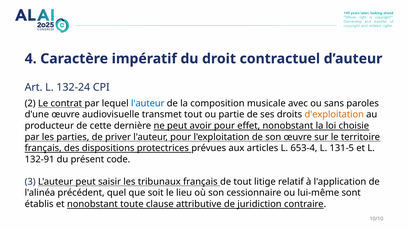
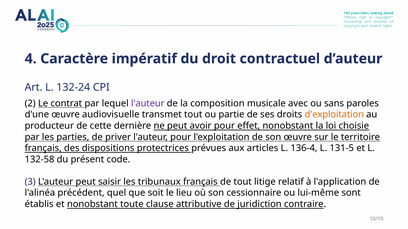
l'auteur colour: blue -> purple (148, 104)
653-4: 653-4 -> 136-4 (304, 148)
132-91: 132-91 -> 132-58 (40, 160)
